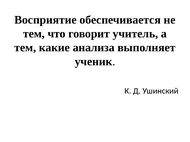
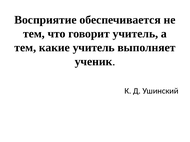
какие анализа: анализа -> учитель (94, 48)
